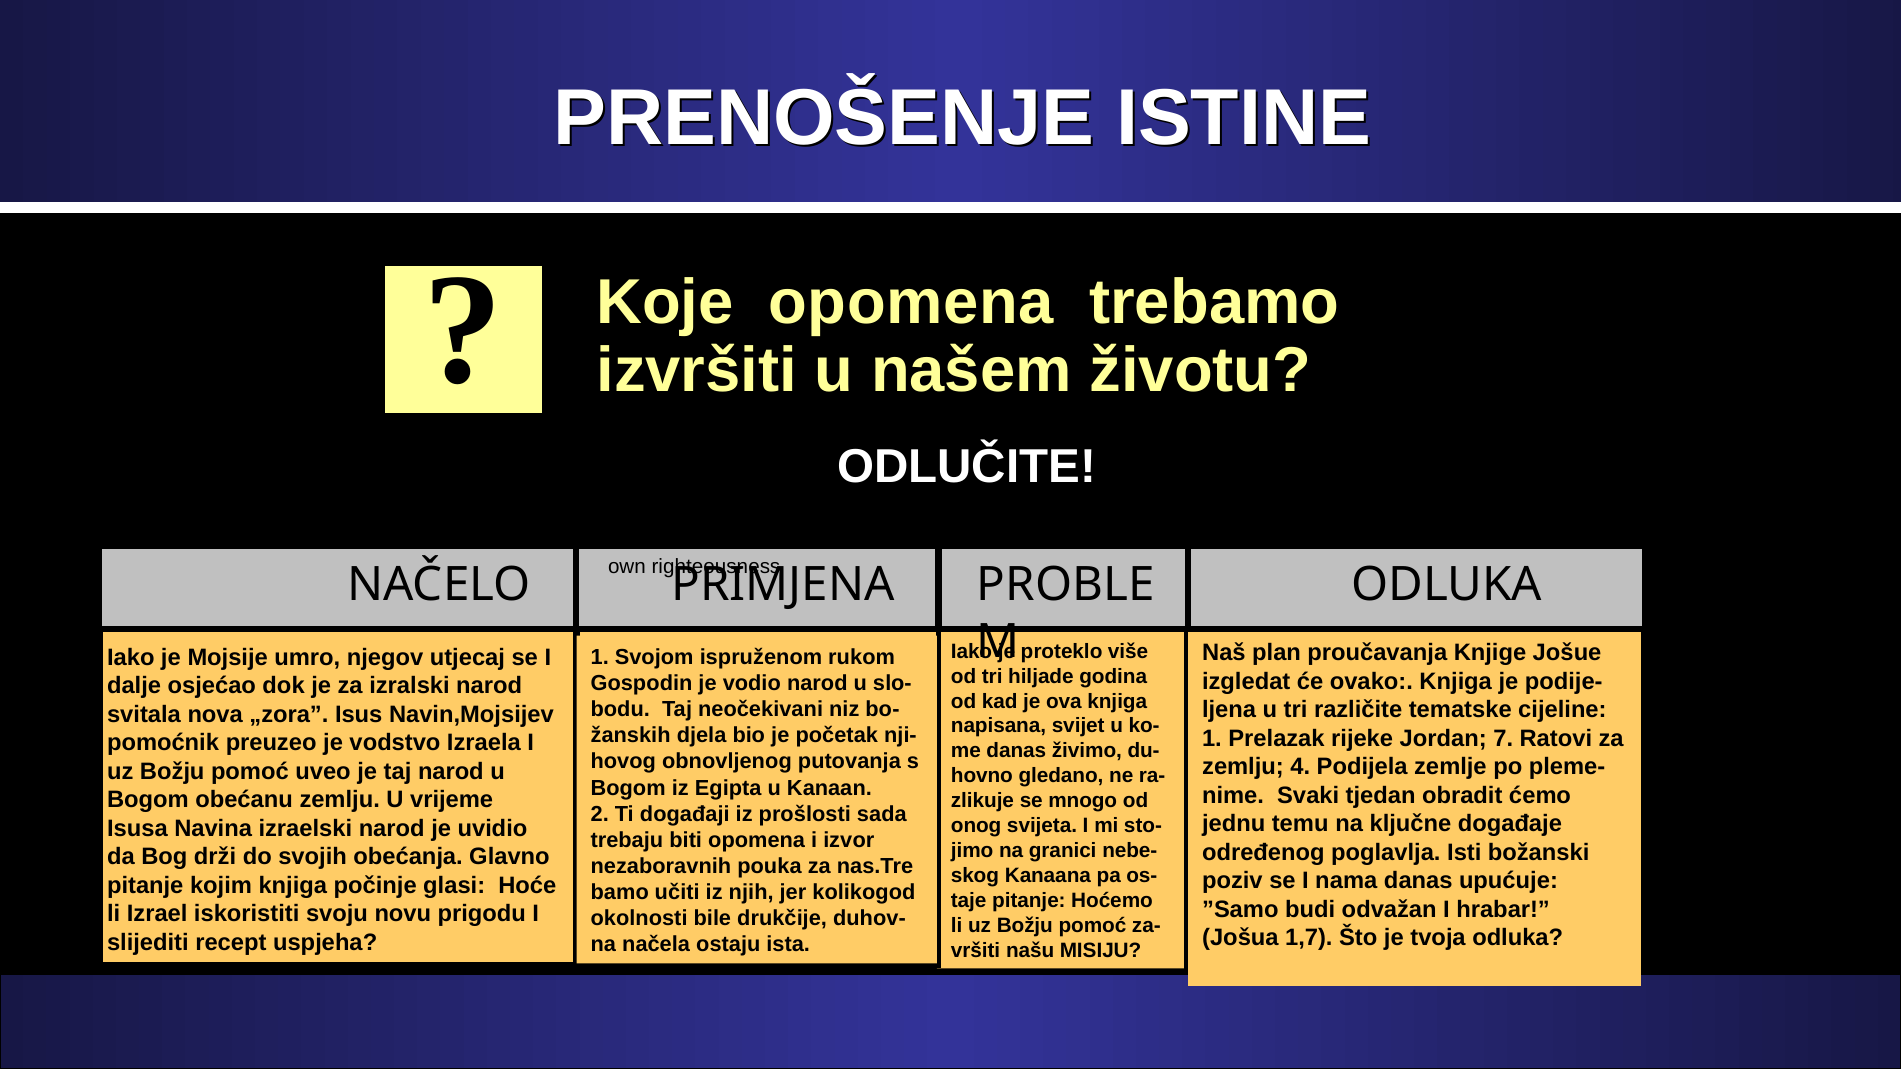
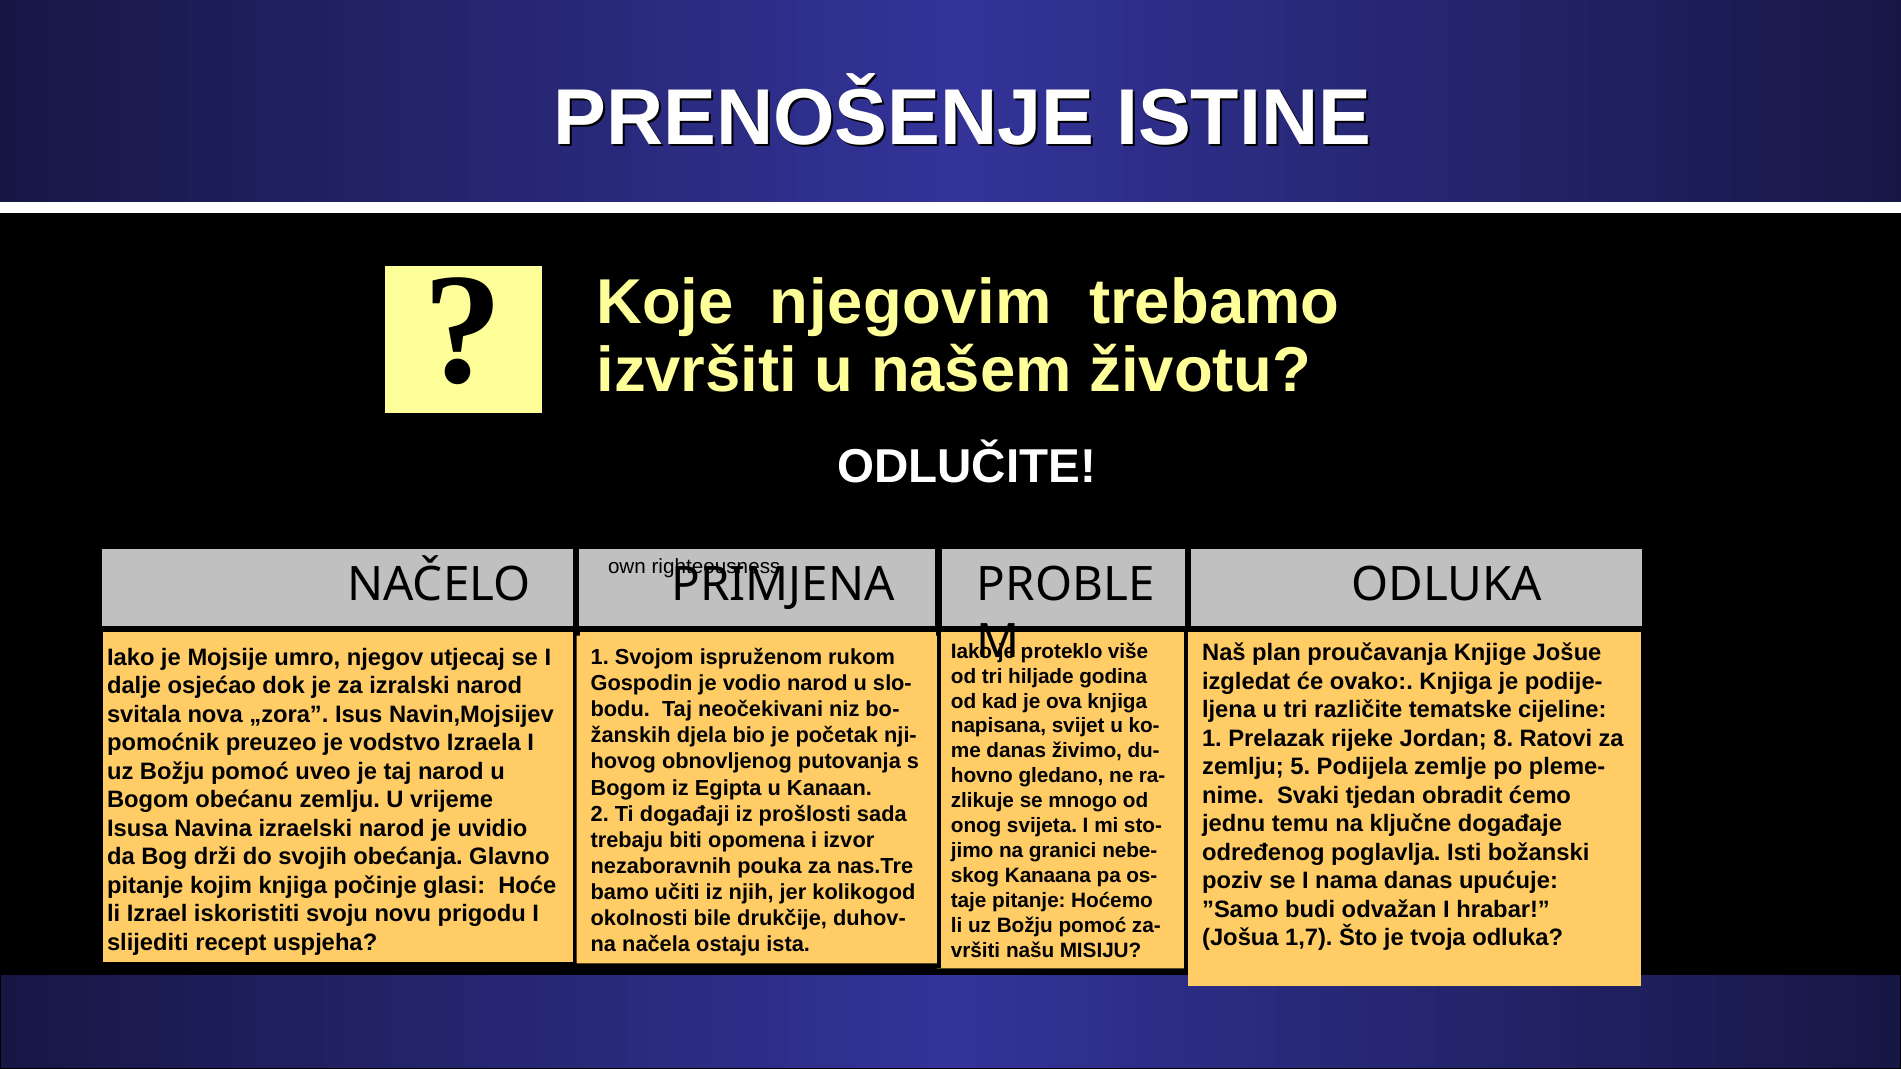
Koje opomena: opomena -> njegovim (911, 302)
7: 7 -> 8 (1503, 738)
4: 4 -> 5 (1300, 767)
